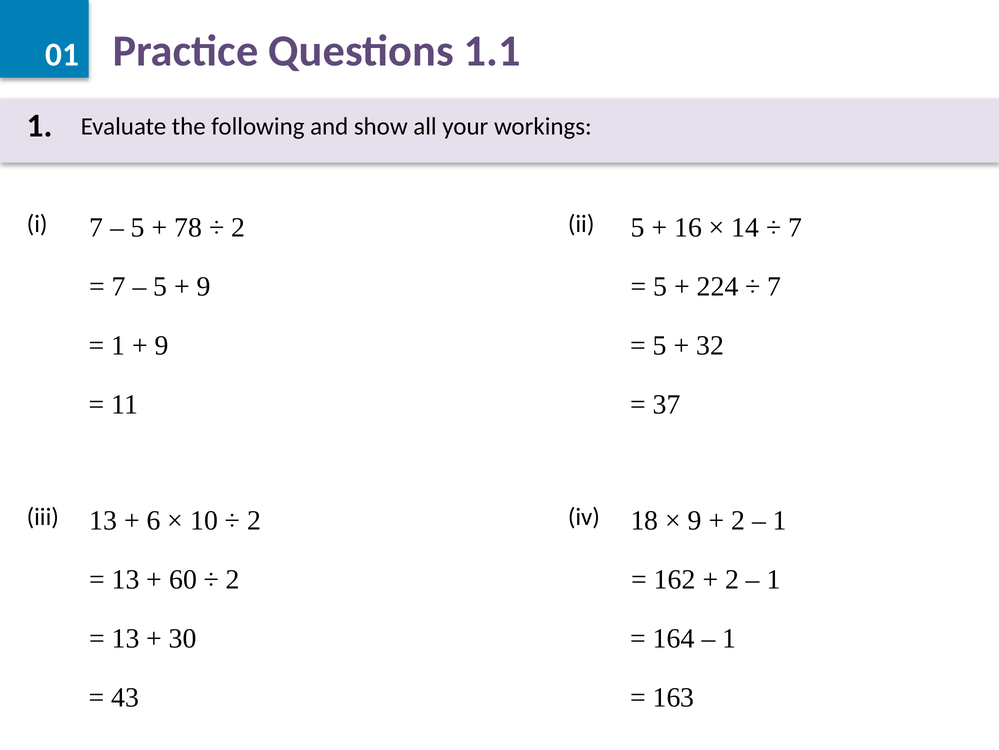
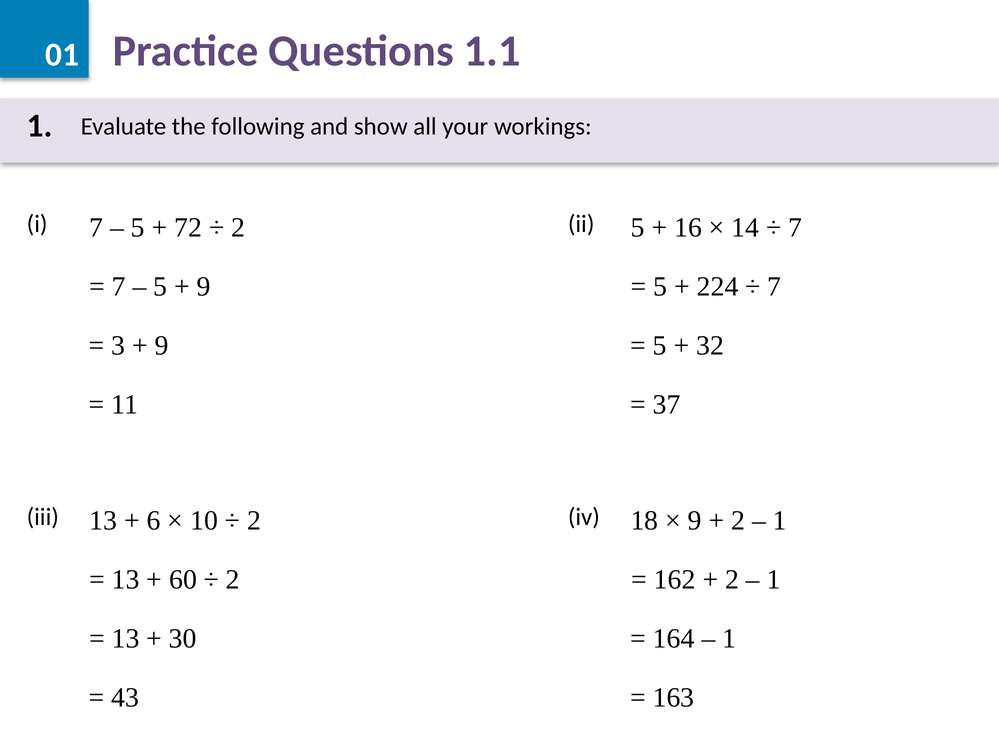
78: 78 -> 72 (188, 227)
1: 1 -> 3 (118, 345)
